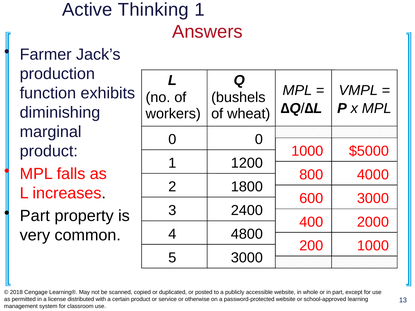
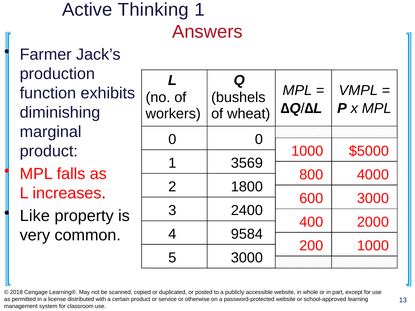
1200: 1200 -> 3569 (247, 163)
Part: Part -> Like (35, 216)
4800: 4800 -> 9584 (247, 234)
